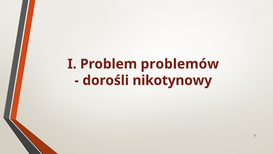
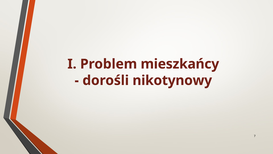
problemów: problemów -> mieszkańcy (180, 64)
